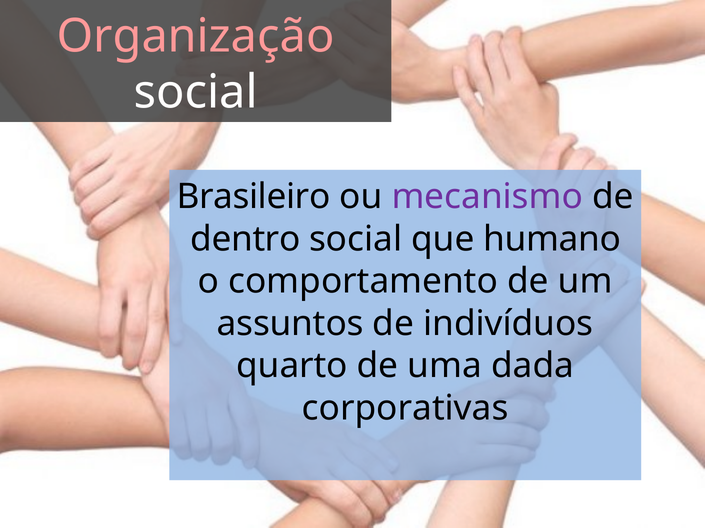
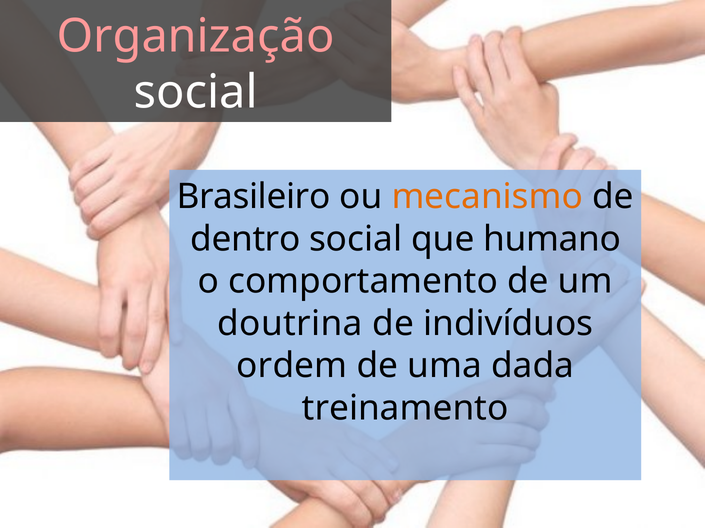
mecanismo colour: purple -> orange (487, 197)
assuntos: assuntos -> doutrina (290, 324)
quarto: quarto -> ordem (292, 366)
corporativas: corporativas -> treinamento (405, 409)
